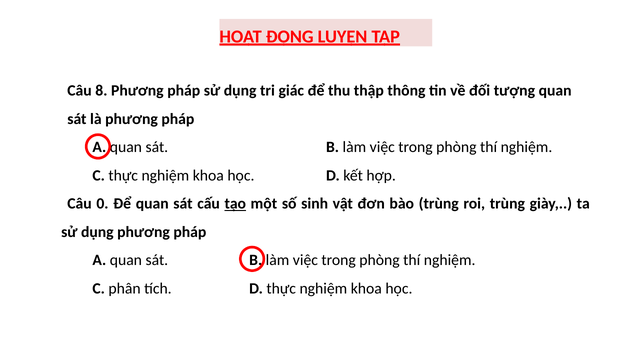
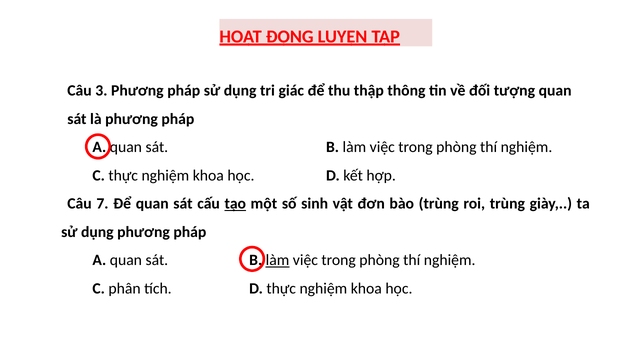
8: 8 -> 3 (101, 91)
0: 0 -> 7 (102, 204)
làm underline: none -> present (278, 260)
